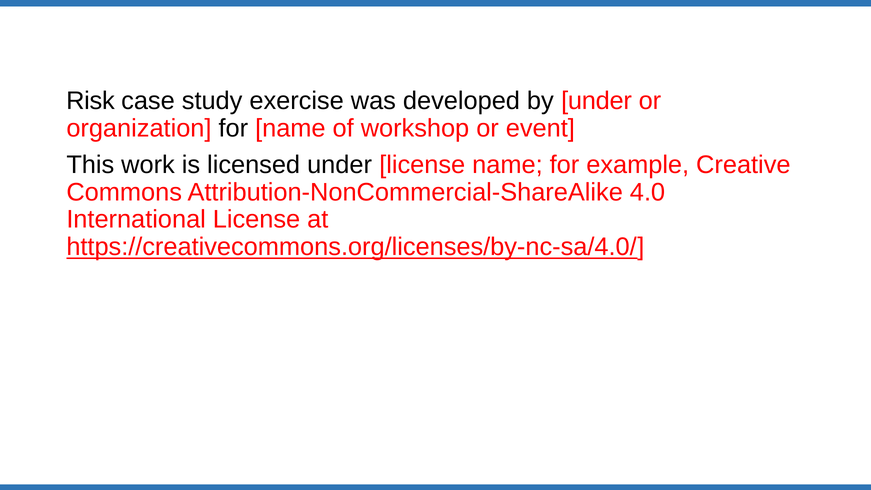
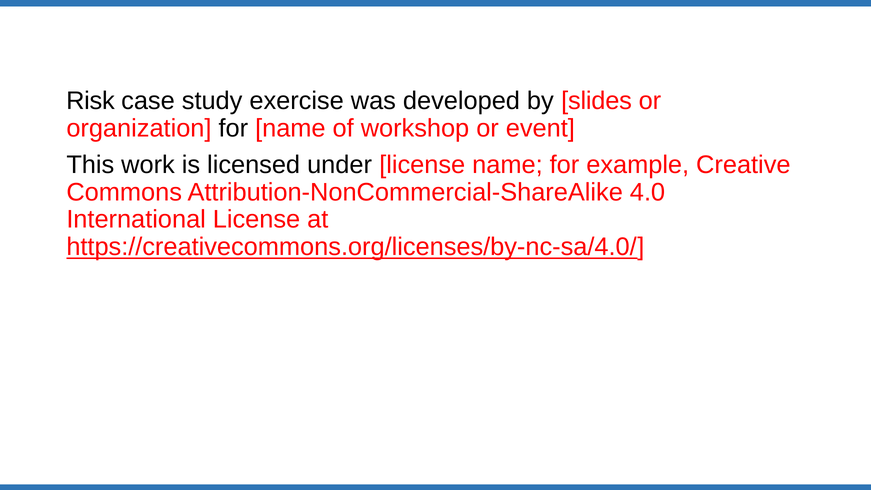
by under: under -> slides (597, 101)
